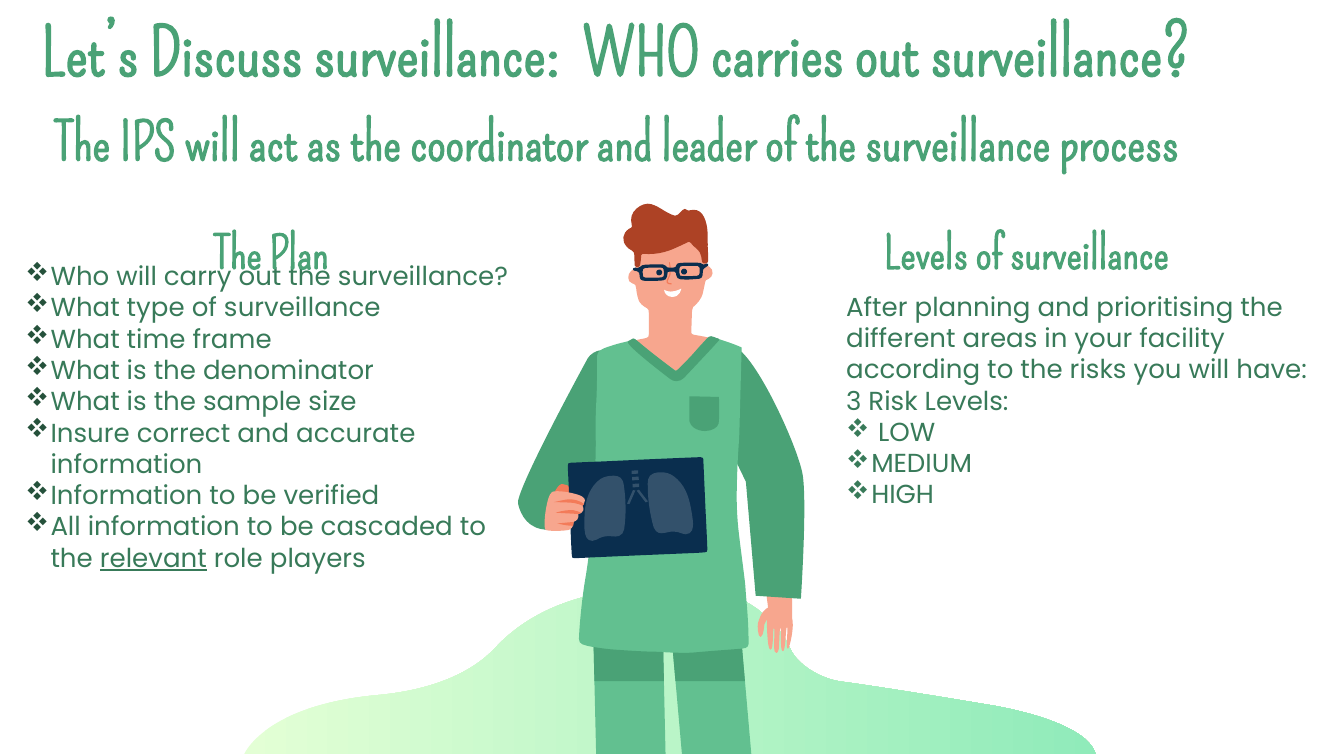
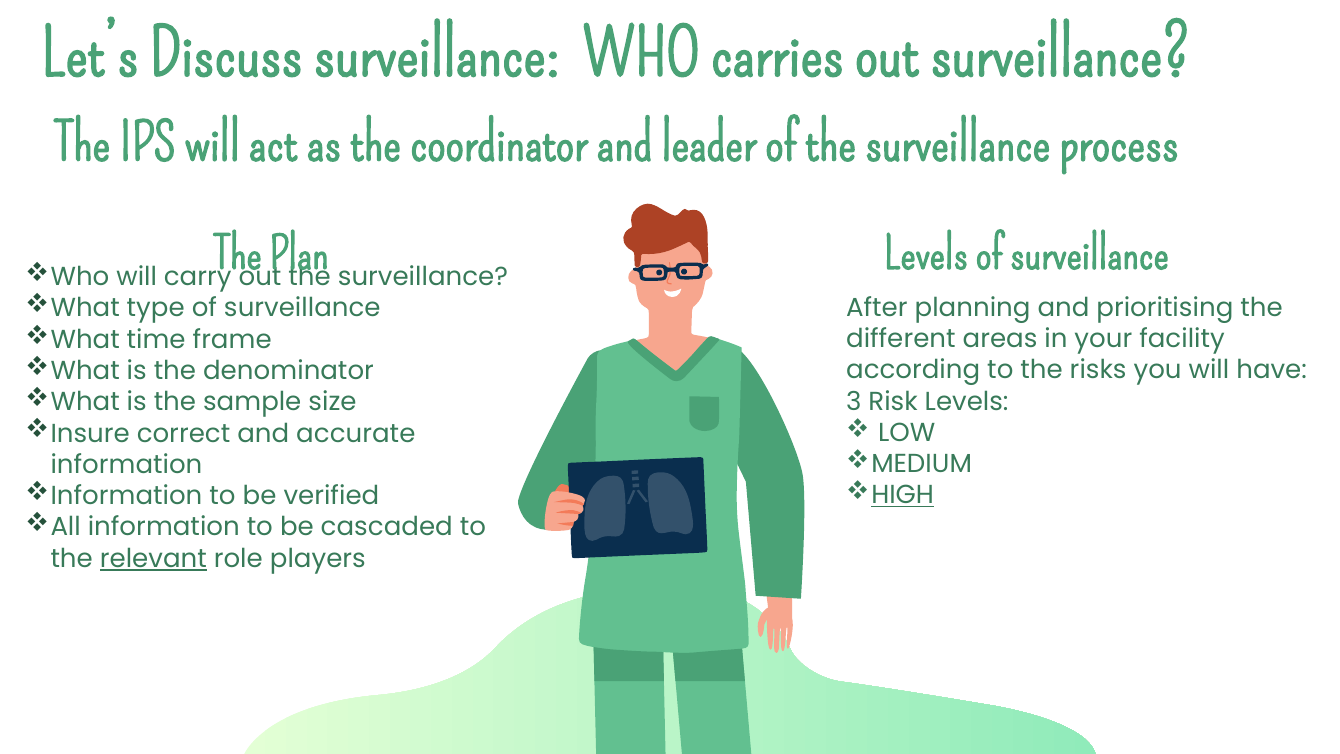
HIGH underline: none -> present (903, 495)
